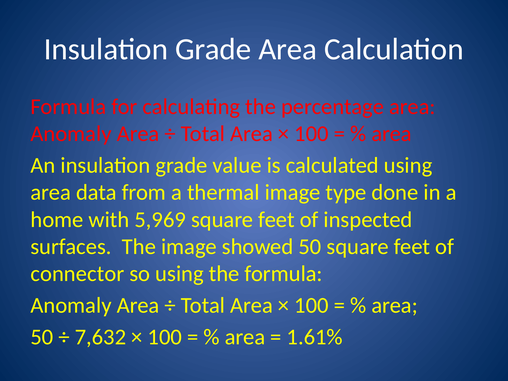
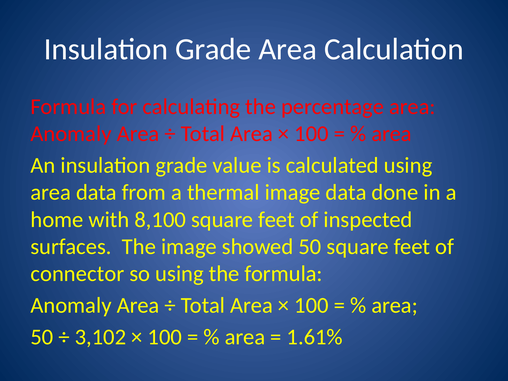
image type: type -> data (346, 192)
5,969: 5,969 -> 8,100 (160, 220)
7,632: 7,632 -> 3,102 (100, 337)
